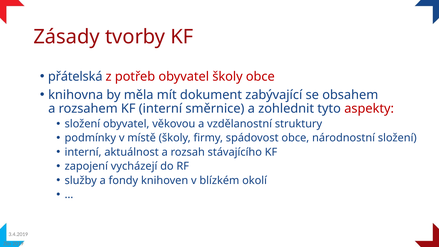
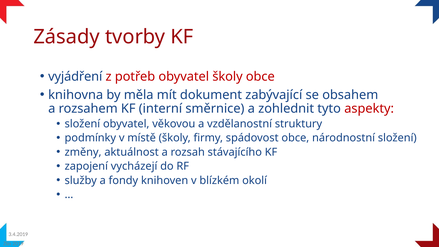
přátelská: přátelská -> vyjádření (75, 76)
interní: interní -> změny (83, 152)
